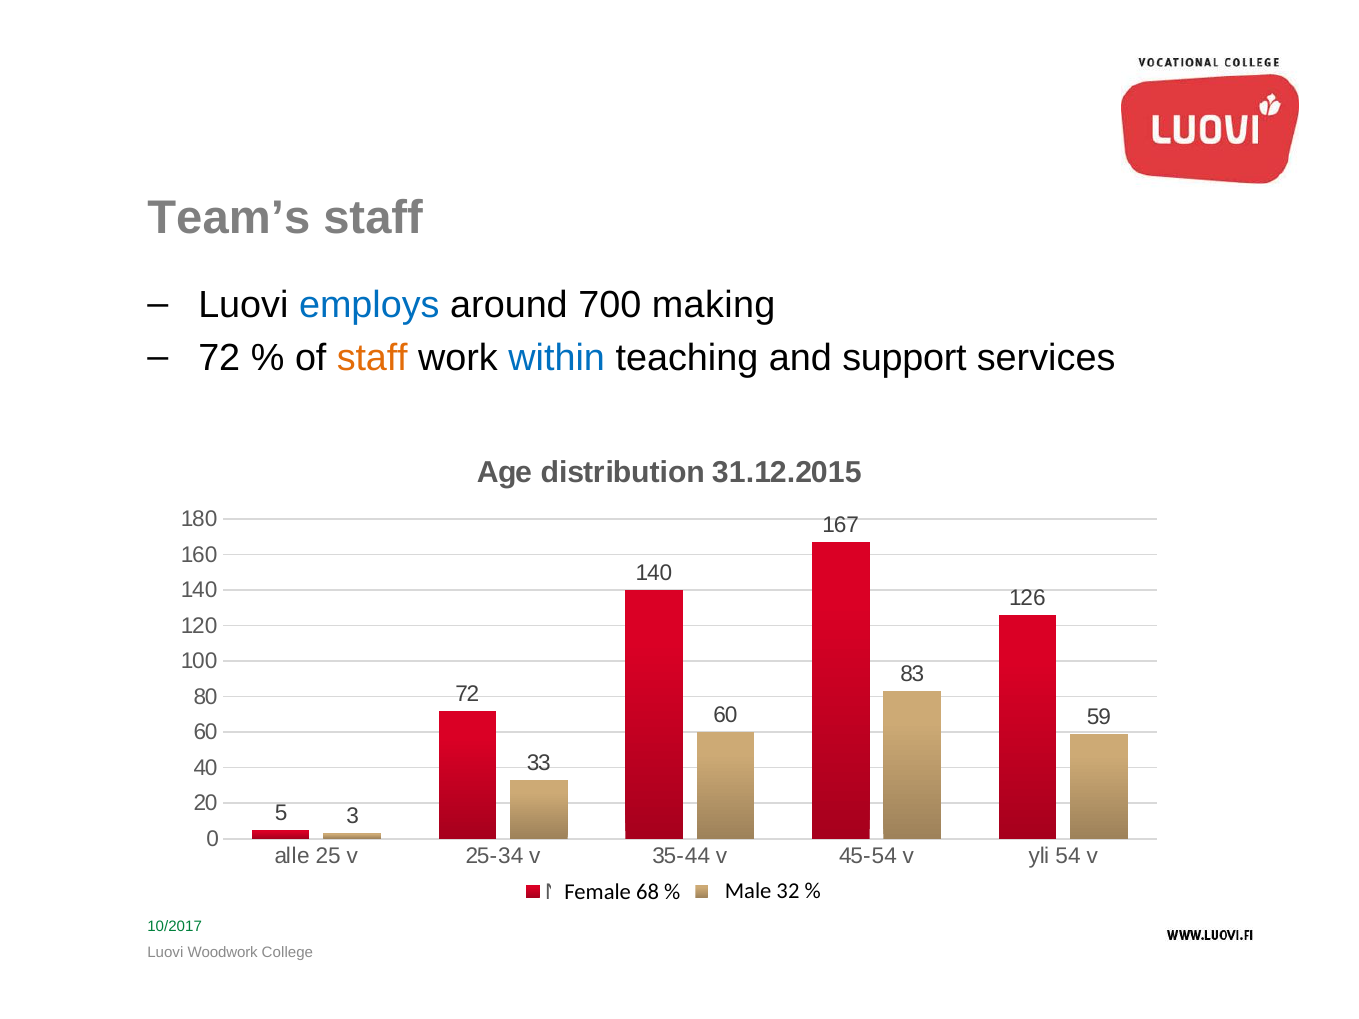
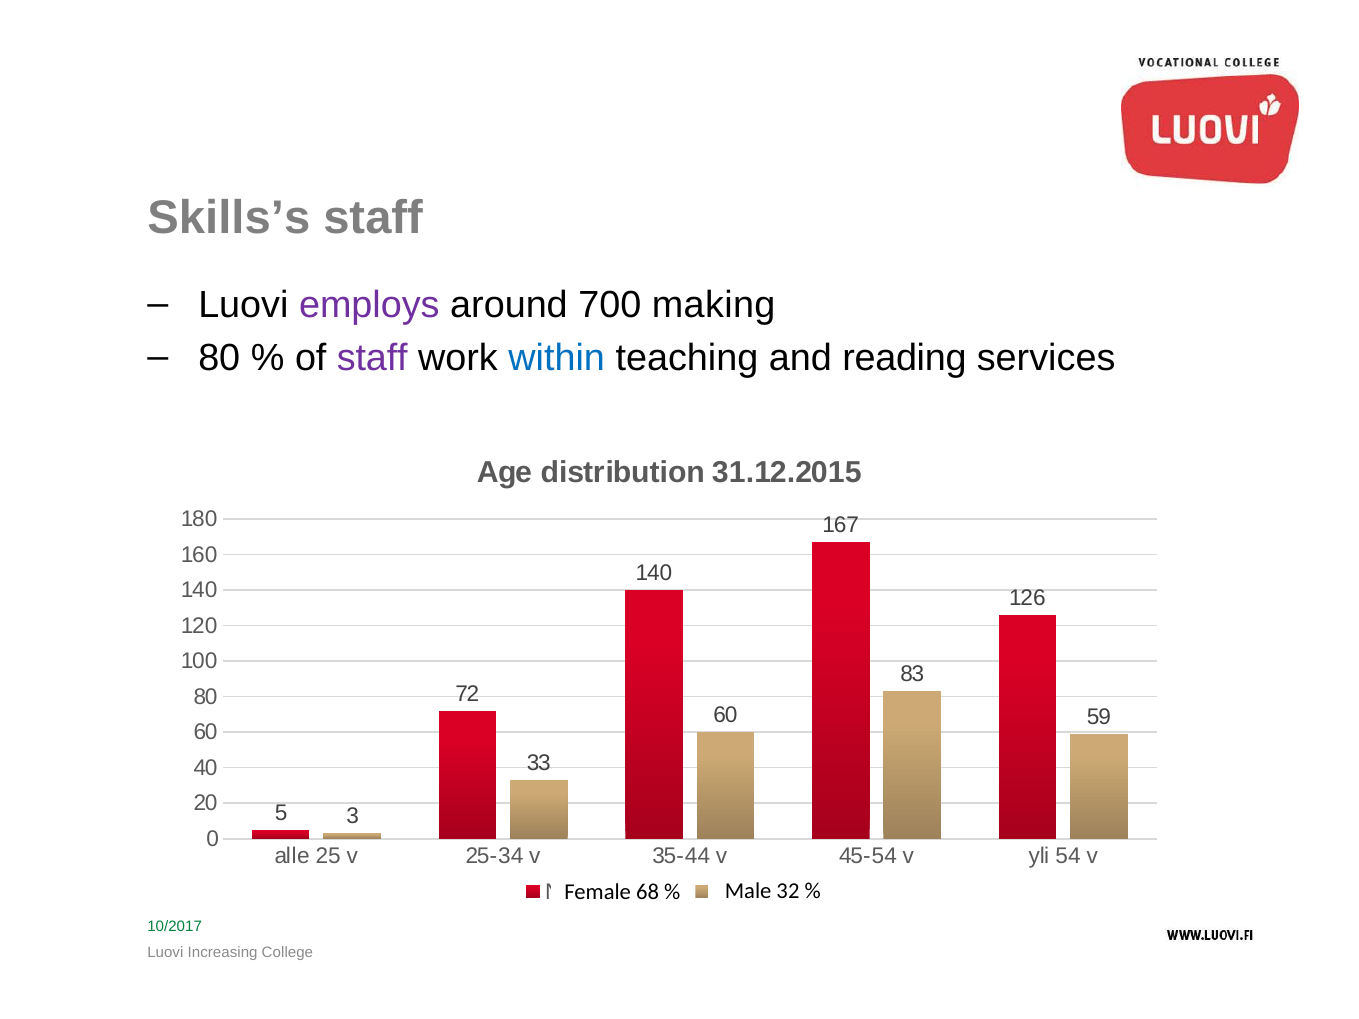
Team’s: Team’s -> Skills’s (229, 218)
employs colour: blue -> purple (369, 305)
72: 72 -> 80 (219, 358)
staff colour: orange -> purple (372, 358)
support: support -> reading (904, 358)
Woodwork: Woodwork -> Increasing (223, 953)
